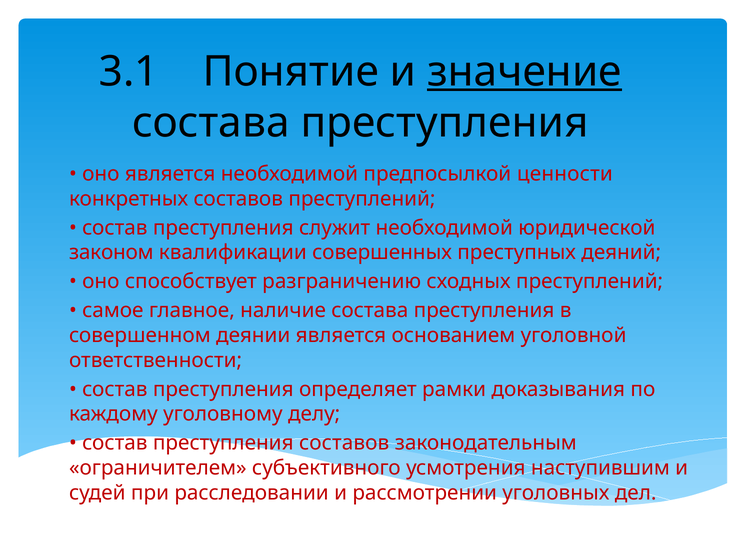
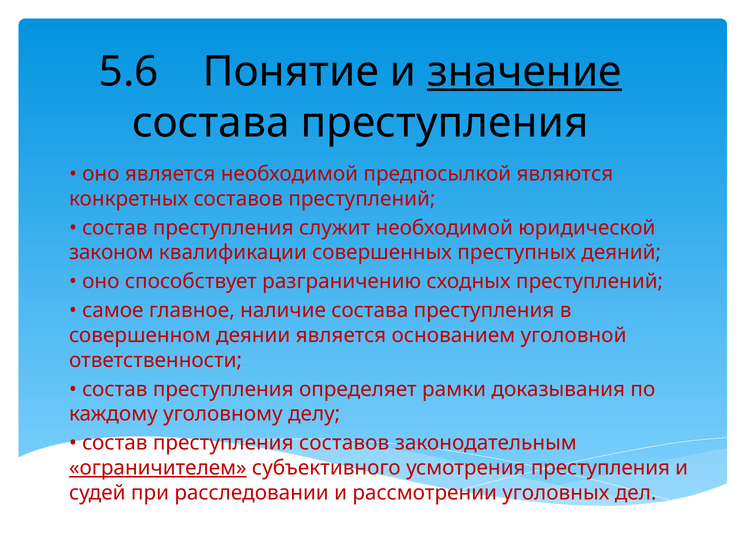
3.1: 3.1 -> 5.6 (129, 72)
ценности: ценности -> являются (565, 174)
ограничителем underline: none -> present (158, 468)
усмотрения наступившим: наступившим -> преступления (600, 468)
